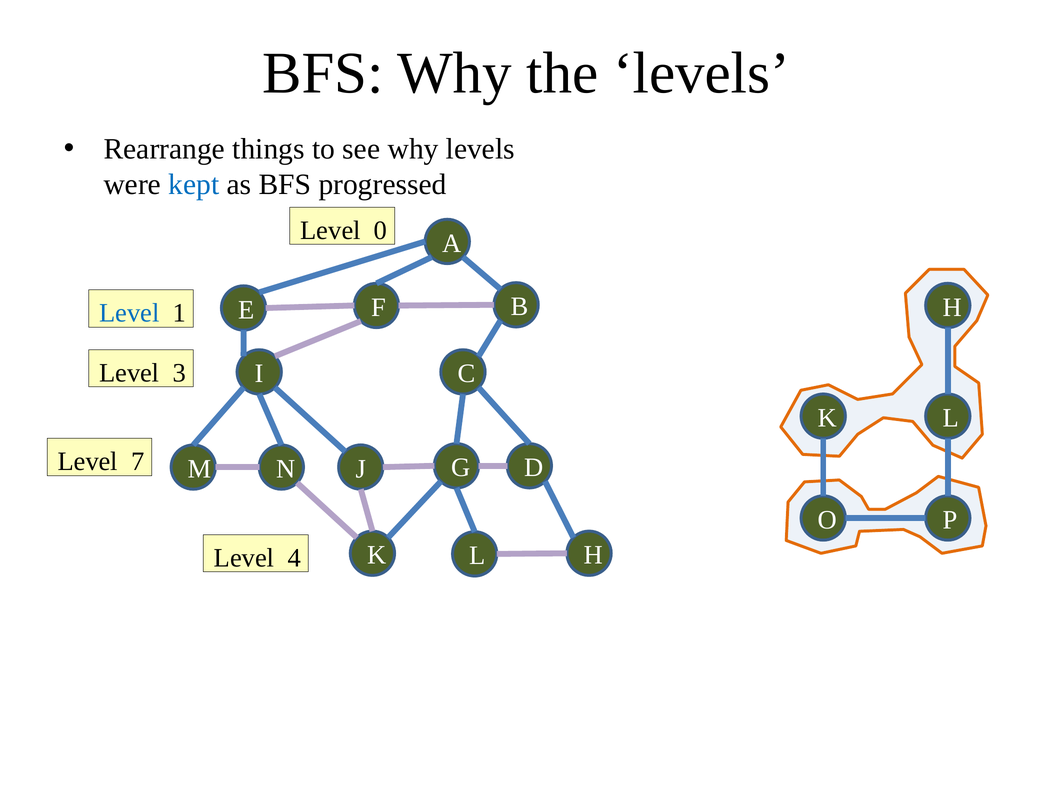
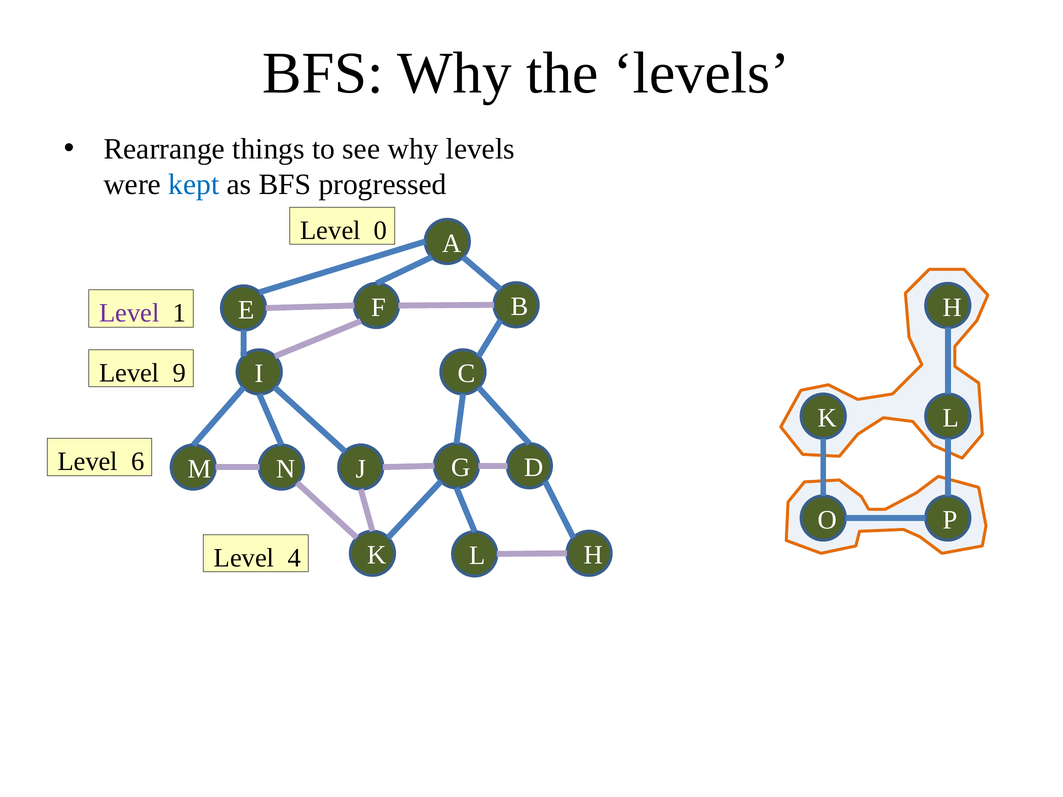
Level colour: blue -> purple (129, 313)
3: 3 -> 9 (179, 373)
7: 7 -> 6 (138, 462)
